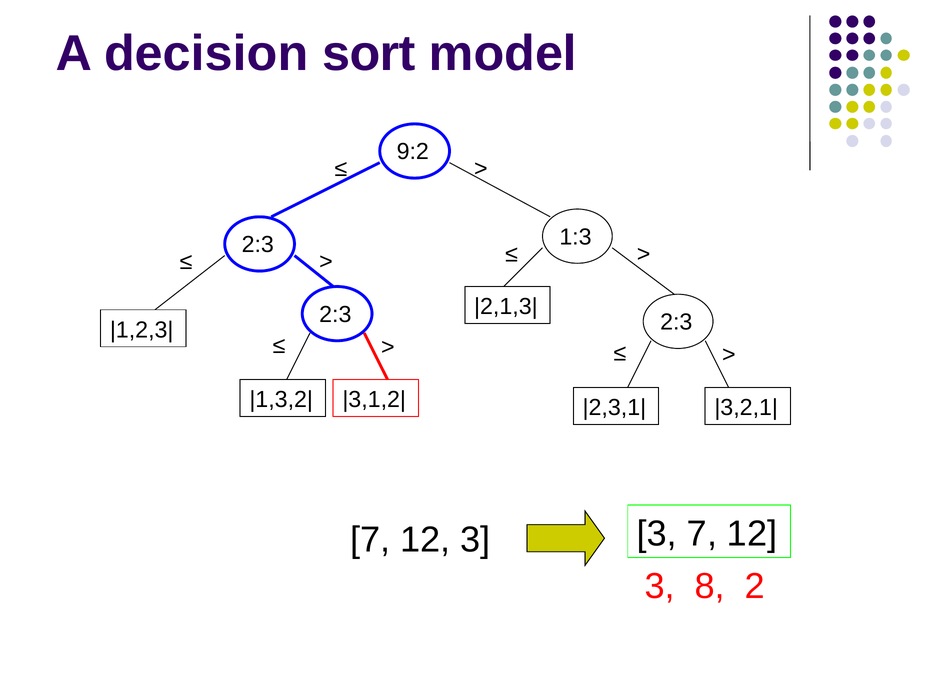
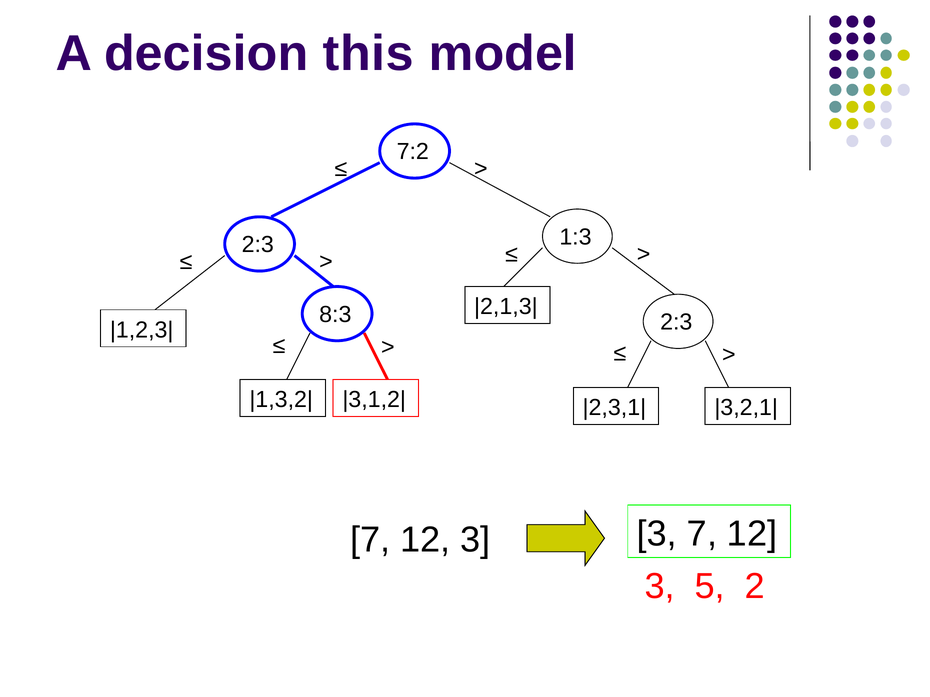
sort: sort -> this (368, 54)
9:2: 9:2 -> 7:2 (413, 152)
2:3: 2:3 -> 8:3 (335, 315)
8: 8 -> 5 (710, 587)
